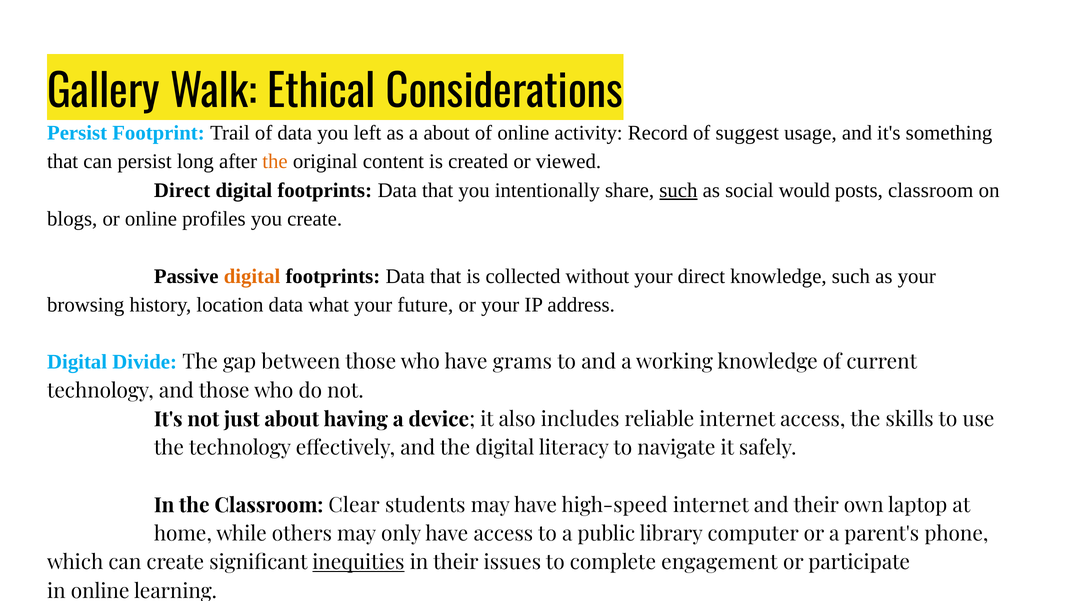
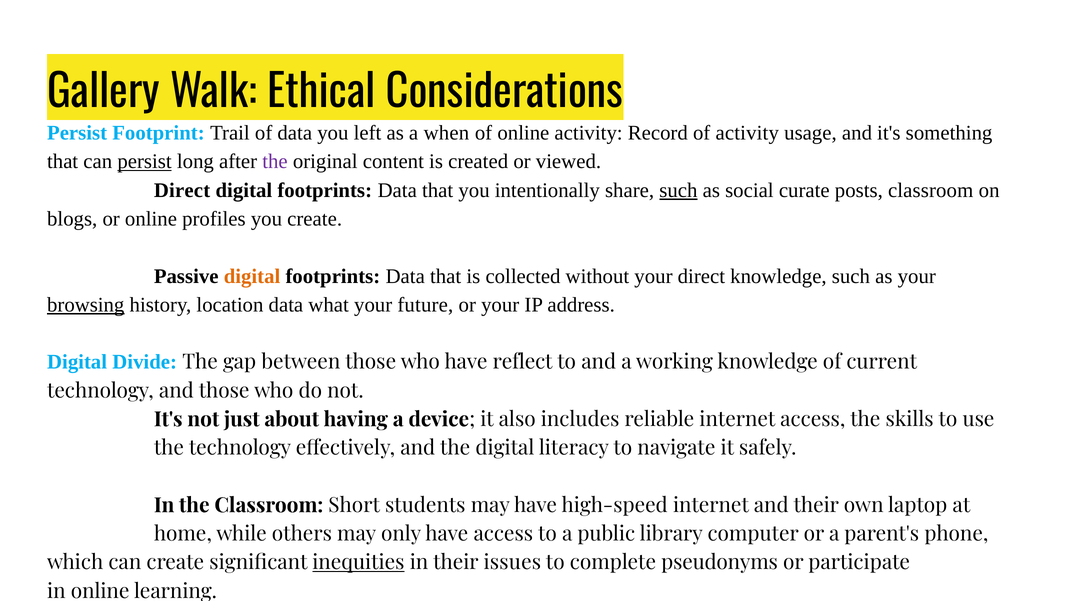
a about: about -> when (446, 133)
of suggest: suggest -> activity (747, 133)
persist underline: none -> present (145, 162)
the colour: orange -> purple (275, 162)
would: would -> curate (804, 190)
browsing underline: none -> present (86, 305)
grams: grams -> reflect (523, 362)
Clear: Clear -> Short (354, 505)
engagement: engagement -> pseudonyms (720, 562)
